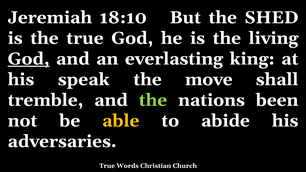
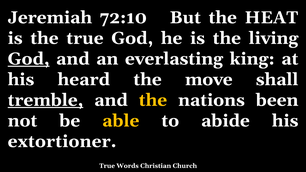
18:10: 18:10 -> 72:10 (123, 18)
SHED: SHED -> HEAT (271, 18)
speak: speak -> heard (84, 80)
tremble underline: none -> present (45, 100)
the colour: light green -> yellow (153, 100)
adversaries: adversaries -> extortioner (62, 142)
